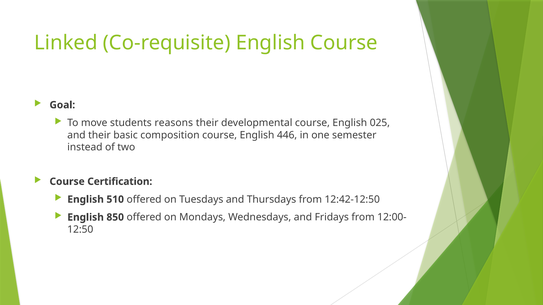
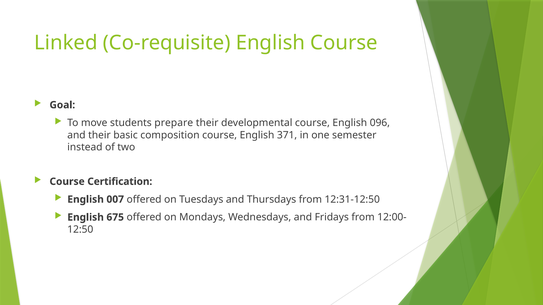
reasons: reasons -> prepare (174, 123)
025: 025 -> 096 (380, 123)
446: 446 -> 371 (287, 135)
510: 510 -> 007 (115, 200)
12:42-12:50: 12:42-12:50 -> 12:31-12:50 (352, 200)
850: 850 -> 675 (115, 218)
